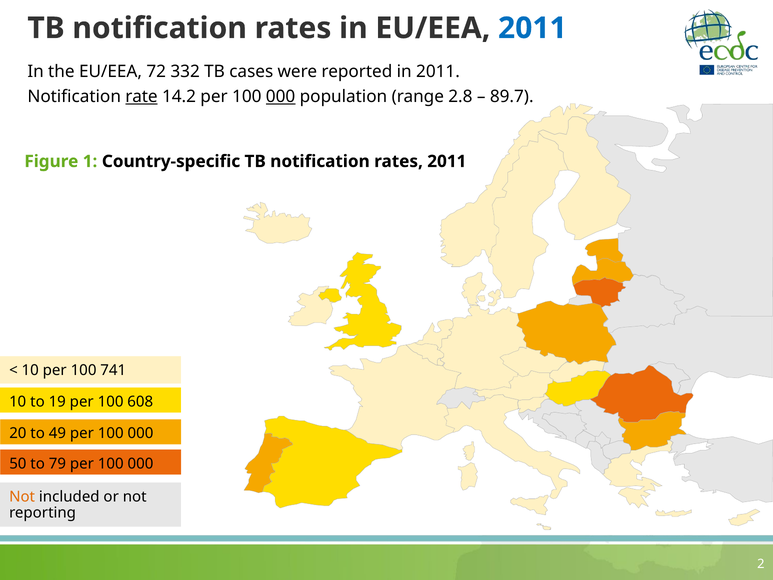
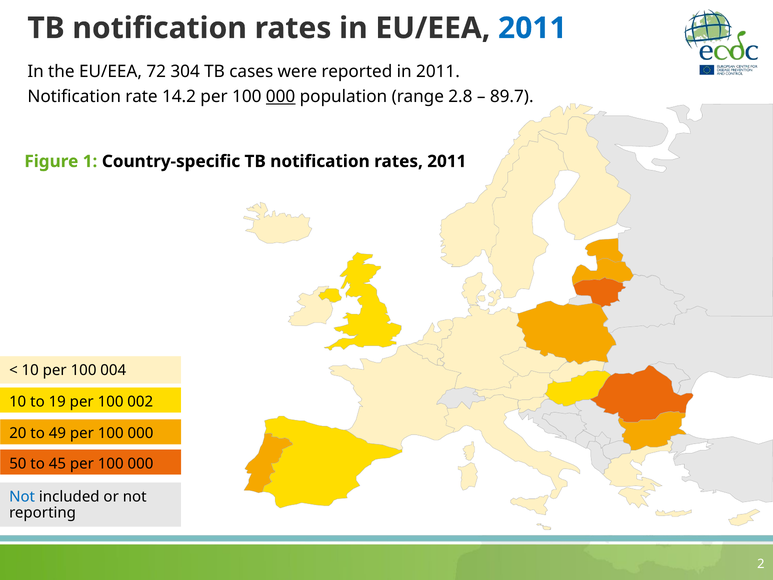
332: 332 -> 304 (185, 72)
rate underline: present -> none (141, 97)
741: 741 -> 004 (113, 370)
608: 608 -> 002 (140, 402)
79: 79 -> 45 (57, 463)
Not colour: orange -> blue (22, 496)
